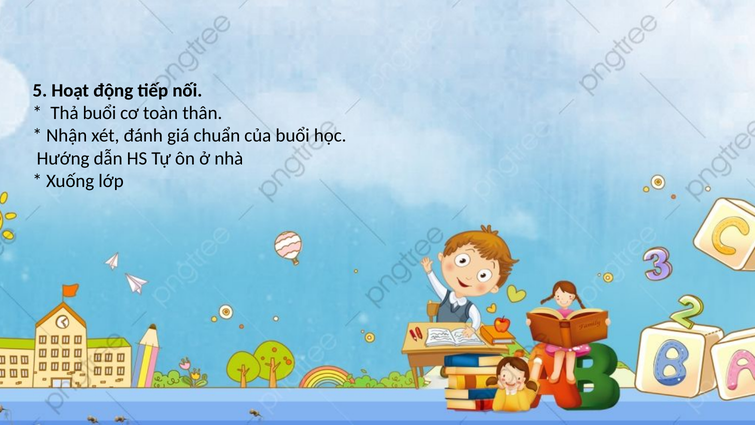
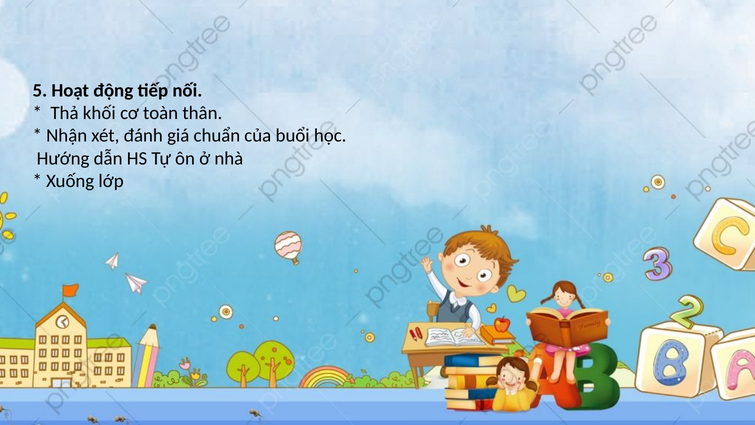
Thả buổi: buổi -> khối (99, 113)
